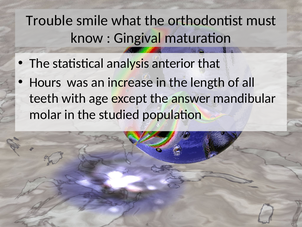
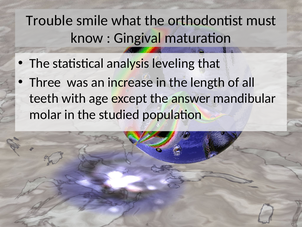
anterior: anterior -> leveling (173, 63)
Hours: Hours -> Three (45, 82)
